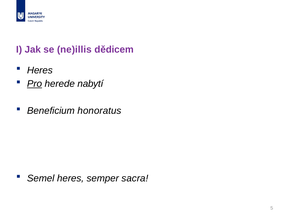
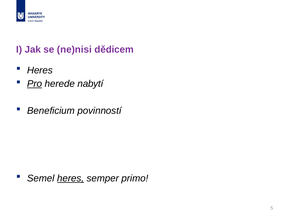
ne)illis: ne)illis -> ne)nisi (74, 50)
honoratus: honoratus -> povinností (100, 111)
heres underline: none -> present (71, 179)
sacra: sacra -> primo (135, 179)
